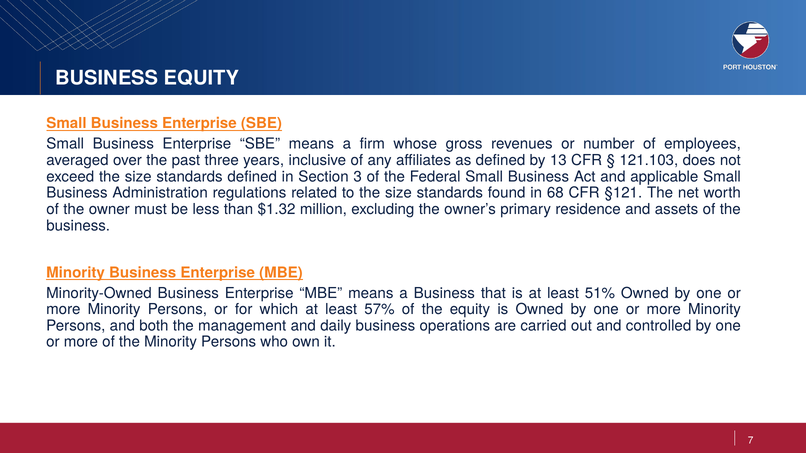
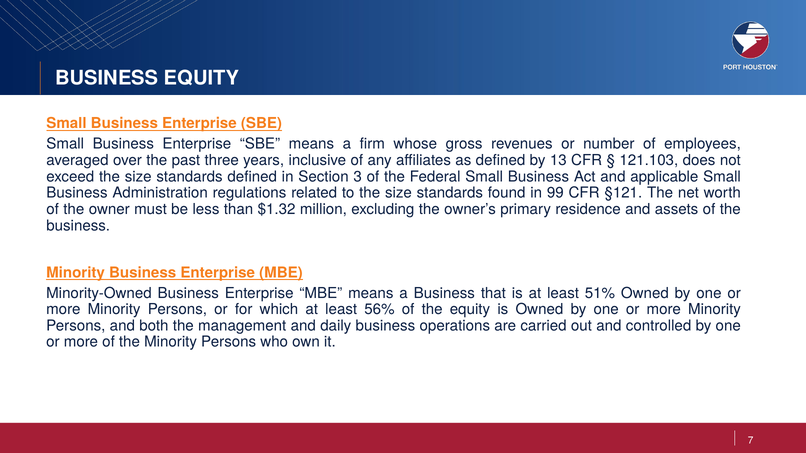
68: 68 -> 99 (555, 193)
57%: 57% -> 56% (379, 310)
